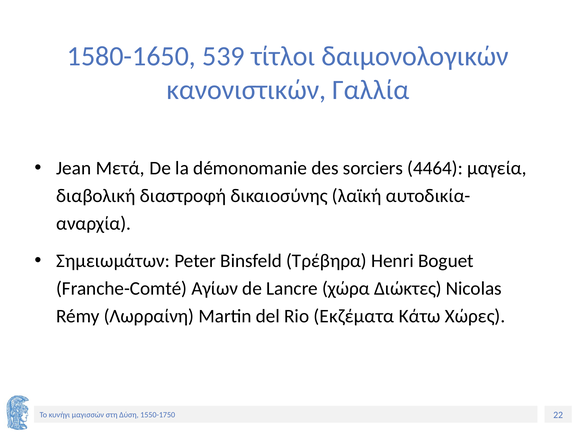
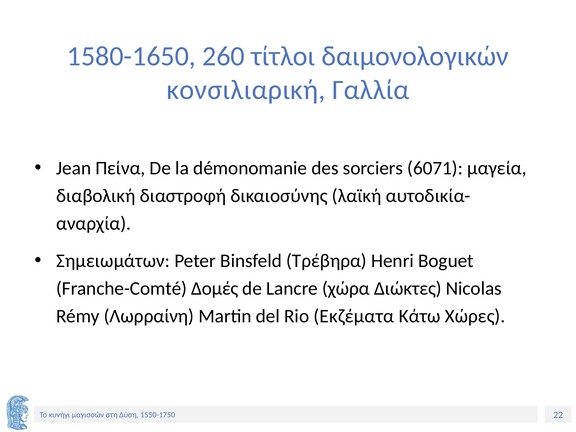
539: 539 -> 260 (224, 56)
κανονιστικών: κανονιστικών -> κονσιλιαρική (246, 90)
Μετά: Μετά -> Πείνα (120, 168)
4464: 4464 -> 6071 (435, 168)
Αγίων: Αγίων -> Δομές (215, 288)
